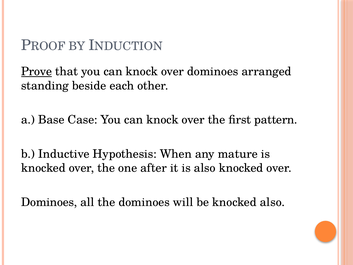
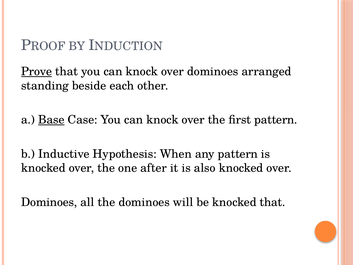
Base underline: none -> present (51, 120)
any mature: mature -> pattern (238, 154)
knocked also: also -> that (273, 202)
